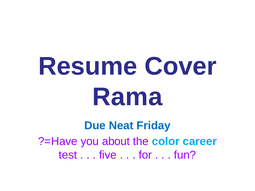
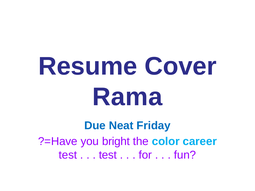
about: about -> bright (116, 142)
five: five -> test (108, 155)
